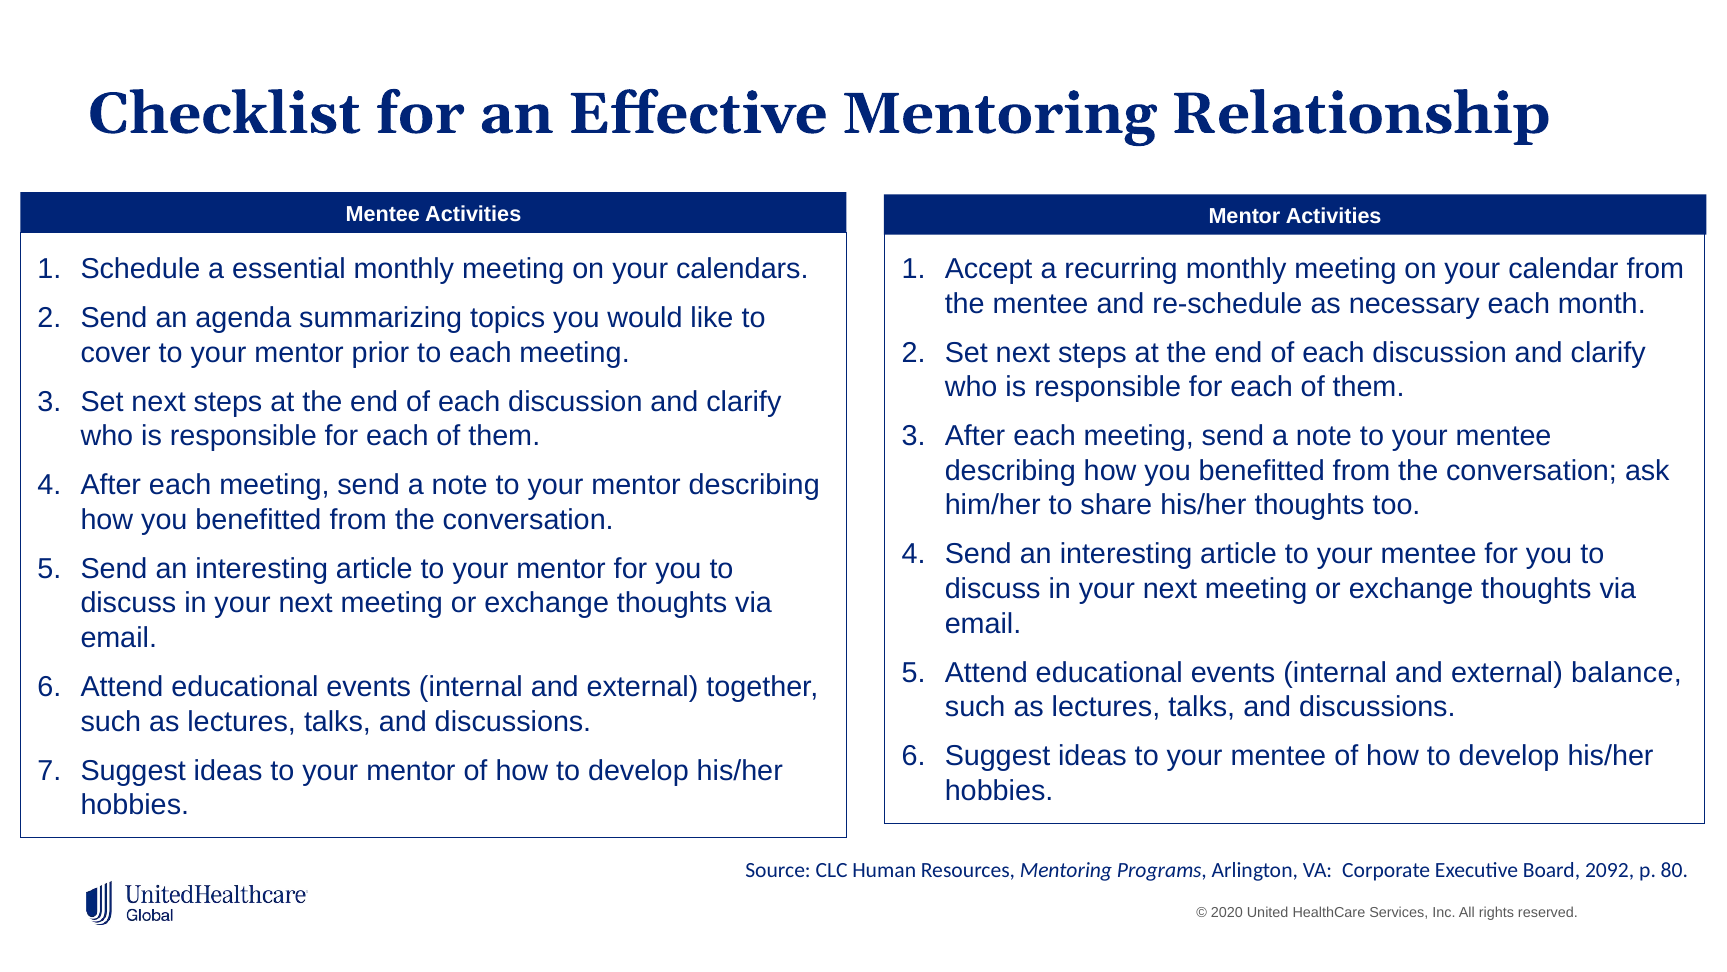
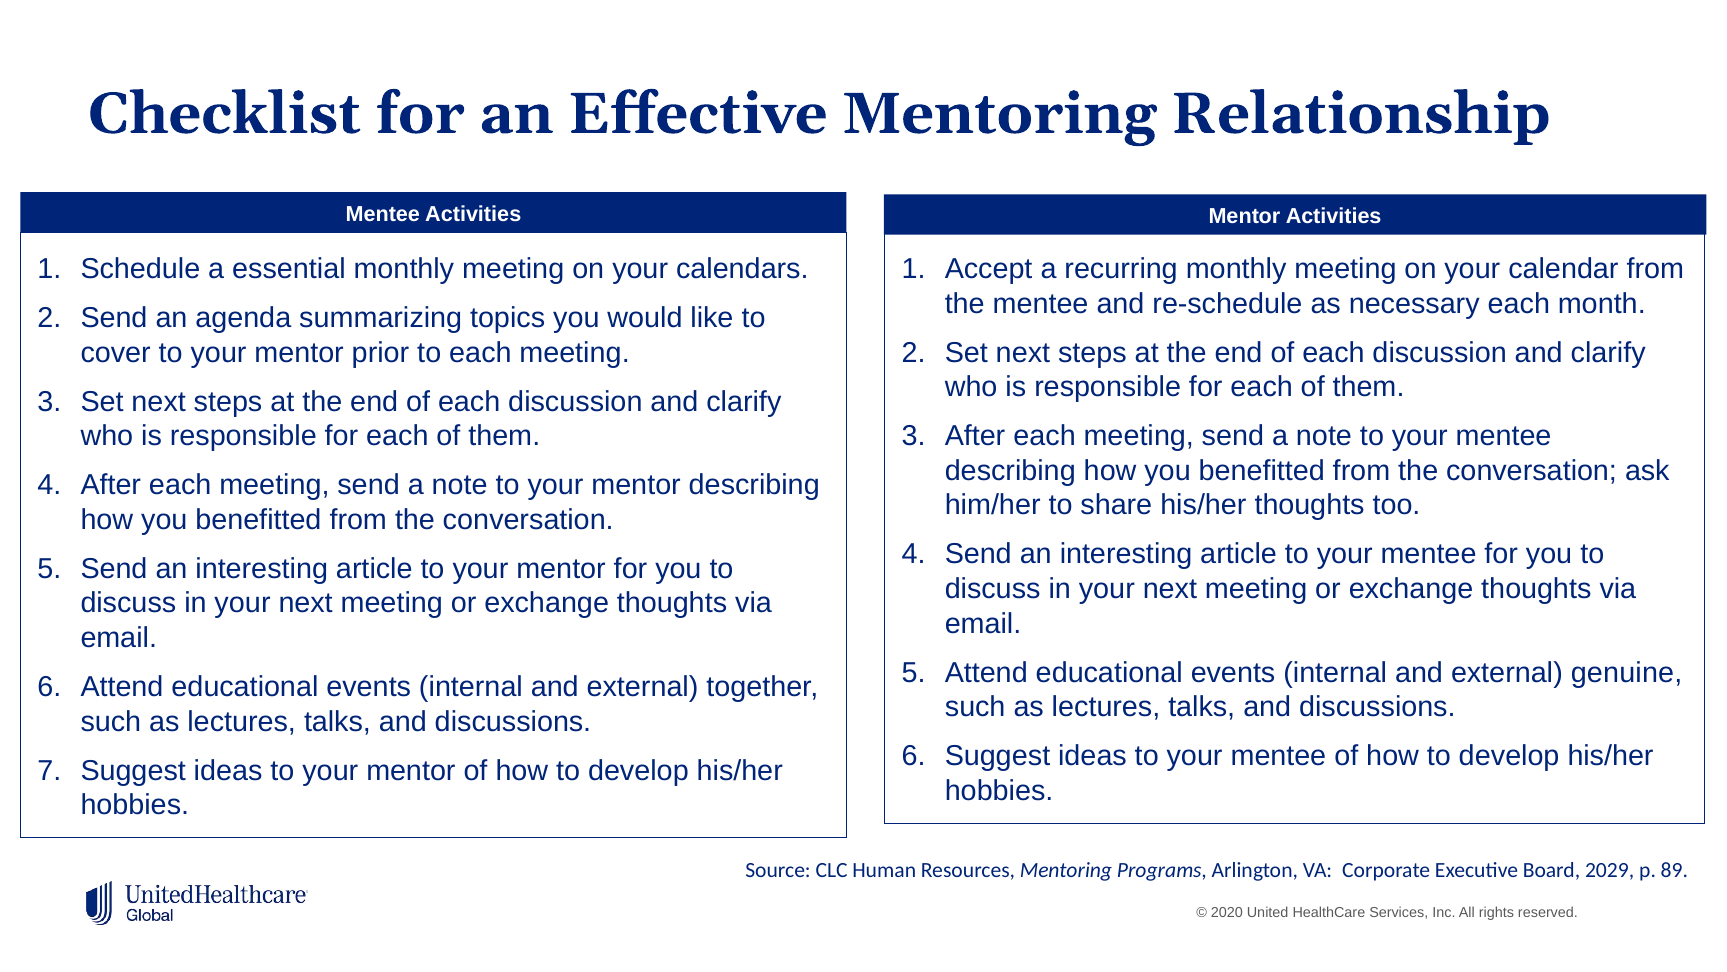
balance: balance -> genuine (1627, 672)
2092: 2092 -> 2029 (1610, 870)
80: 80 -> 89 (1674, 870)
